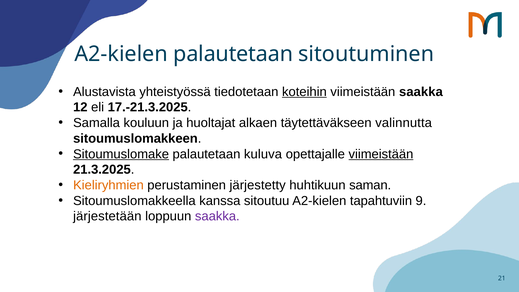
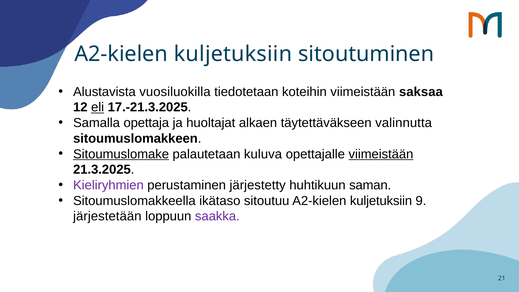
palautetaan: palautetaan -> kuljetuksiin (233, 54)
yhteistyössä: yhteistyössä -> vuosiluokilla (175, 92)
koteihin underline: present -> none (304, 92)
viimeistään saakka: saakka -> saksaa (421, 92)
eli underline: none -> present (98, 107)
kouluun: kouluun -> opettaja (146, 123)
Kieliryhmien colour: orange -> purple (108, 185)
kanssa: kanssa -> ikätaso (220, 201)
sitoutuu A2-kielen tapahtuviin: tapahtuviin -> kuljetuksiin (381, 201)
